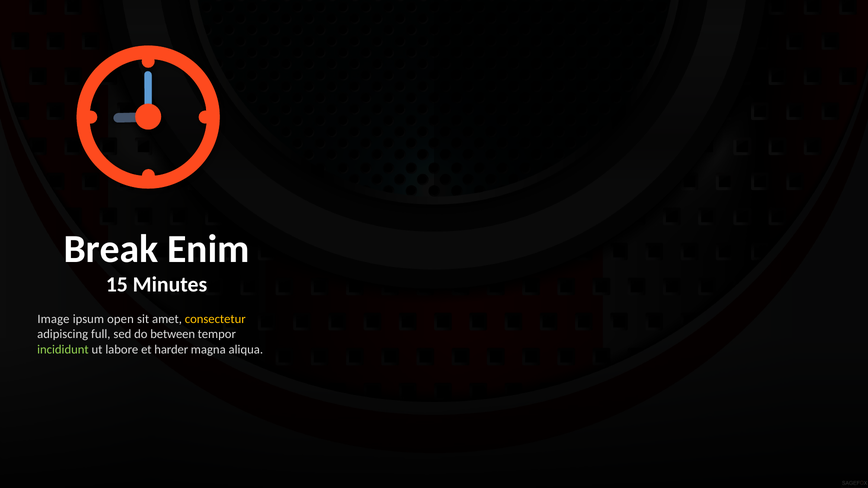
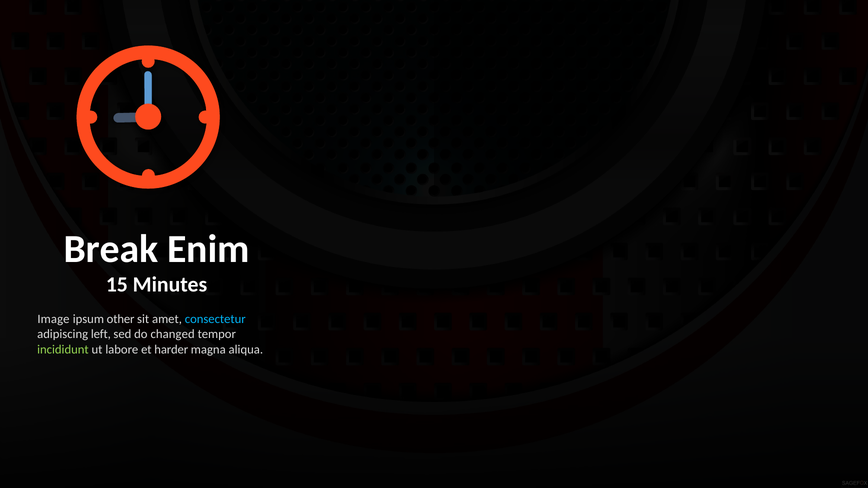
open: open -> other (121, 319)
consectetur colour: yellow -> light blue (215, 319)
full: full -> left (101, 334)
between: between -> changed (173, 334)
